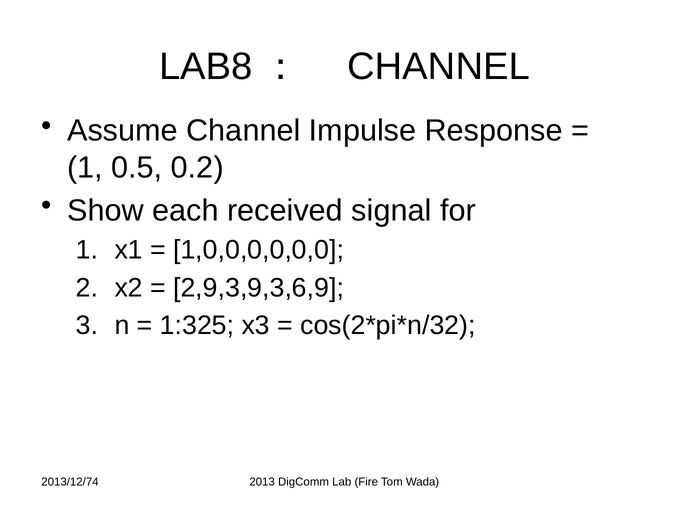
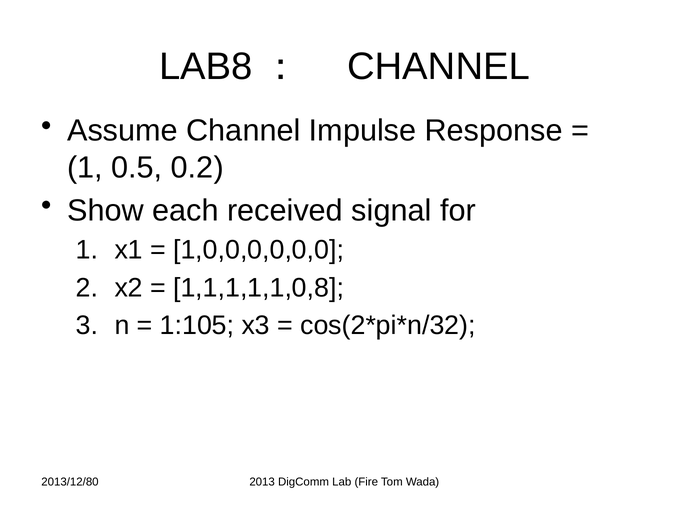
2,9,3,9,3,6,9: 2,9,3,9,3,6,9 -> 1,1,1,1,1,0,8 (259, 288)
1:325: 1:325 -> 1:105 (197, 325)
2013/12/74: 2013/12/74 -> 2013/12/80 (70, 482)
